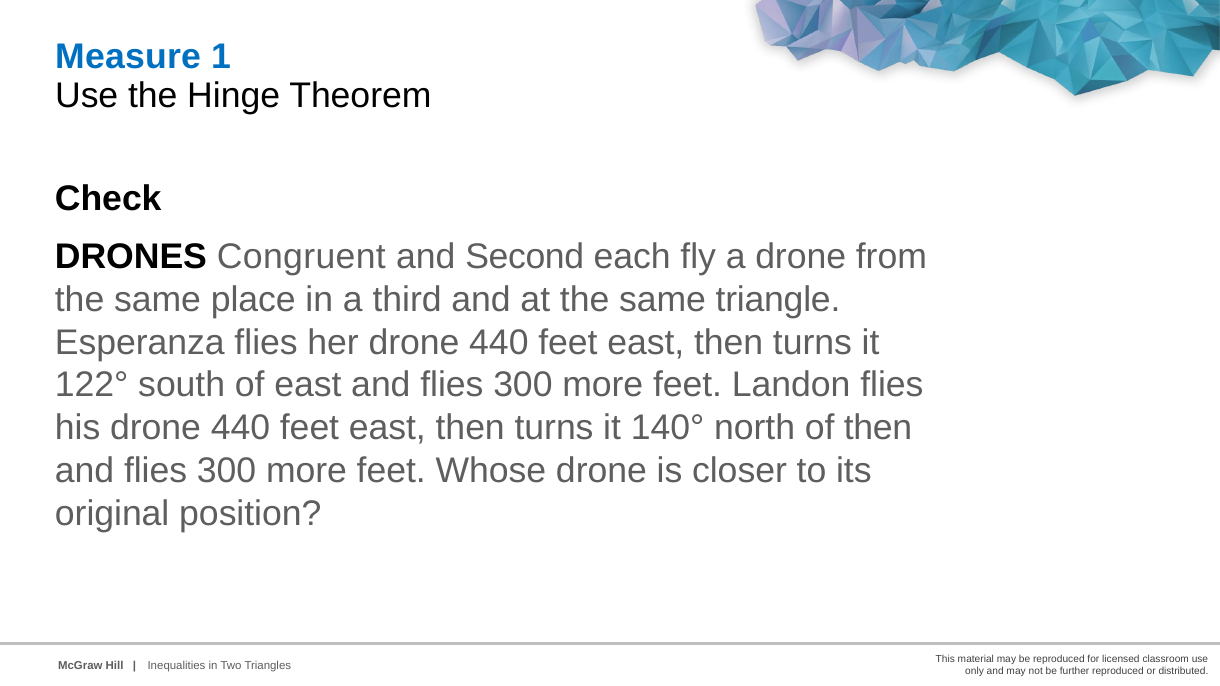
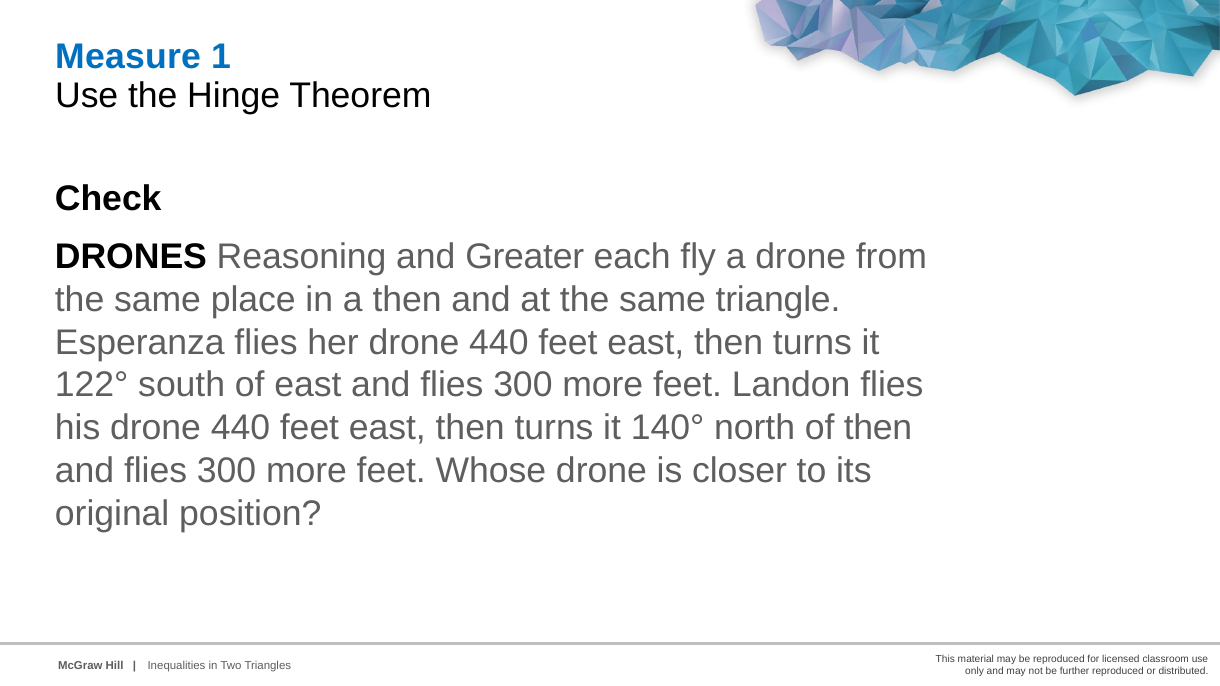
Congruent: Congruent -> Reasoning (302, 257)
Second: Second -> Greater (525, 257)
a third: third -> then (407, 300)
